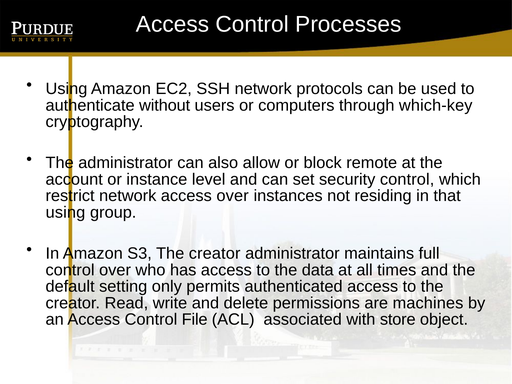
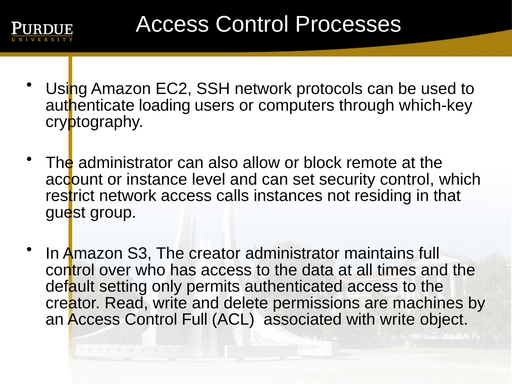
without: without -> loading (165, 105)
access over: over -> calls (233, 196)
using: using -> guest (66, 212)
Control File: File -> Full (195, 320)
with store: store -> write (398, 320)
